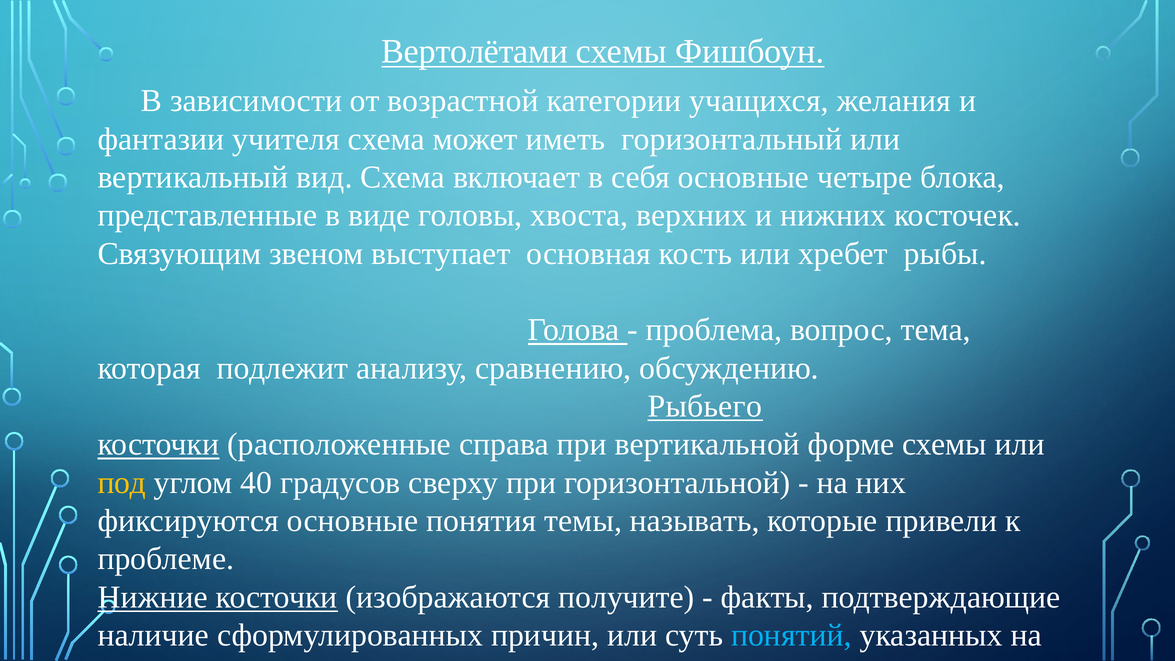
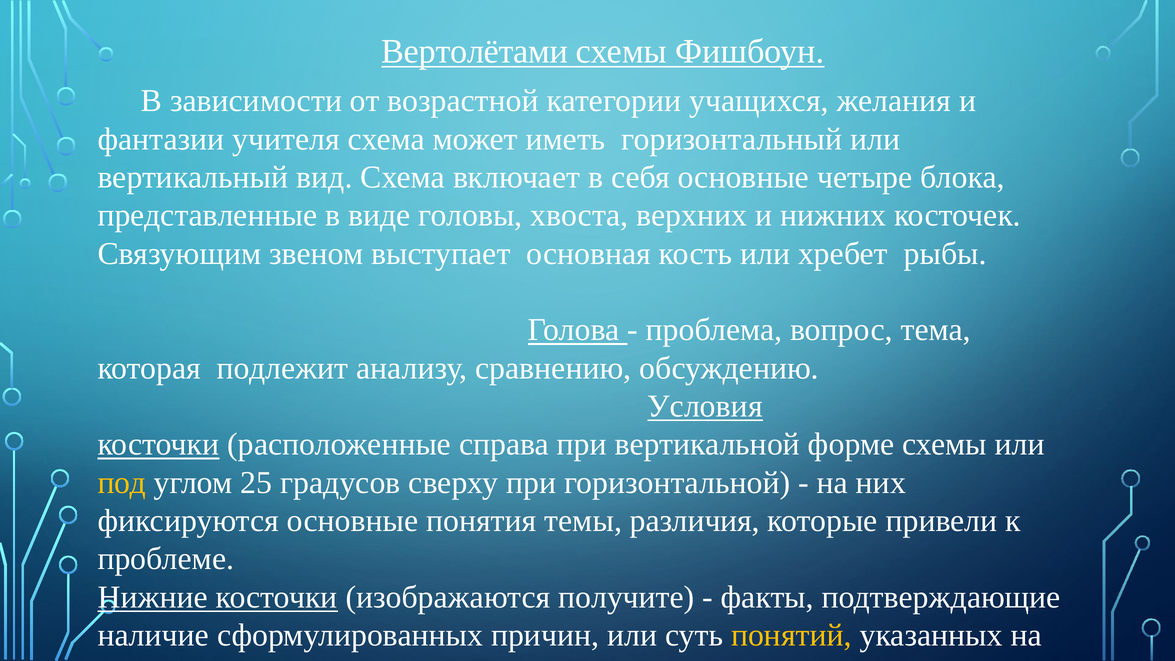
Рыбьего: Рыбьего -> Условия (705, 406)
40: 40 -> 25 (256, 483)
называть: называть -> различия (695, 521)
понятий colour: light blue -> yellow (791, 635)
